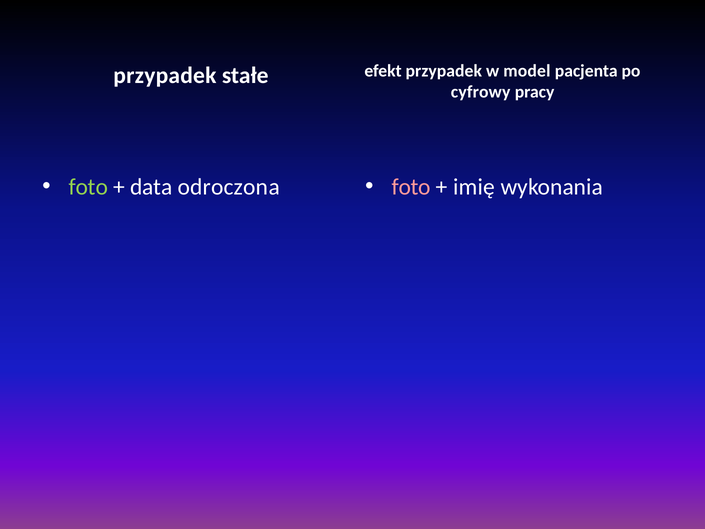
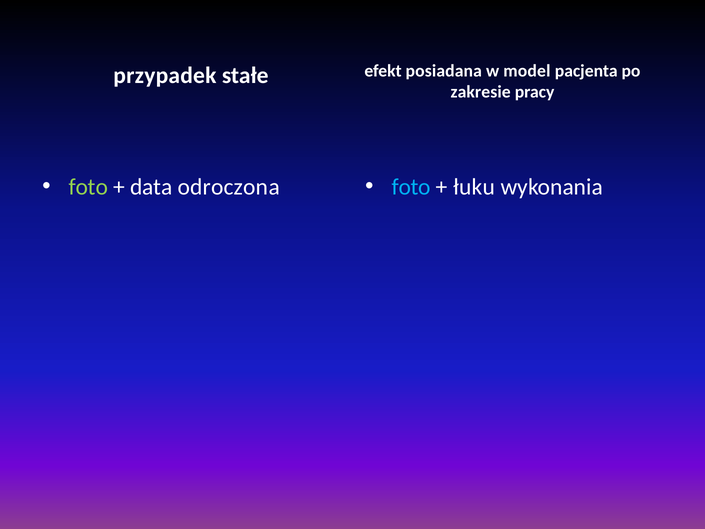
efekt przypadek: przypadek -> posiadana (444, 71)
cyfrowy: cyfrowy -> zakresie (481, 92)
foto colour: pink -> light blue (411, 187)
imię: imię -> łuku (474, 187)
